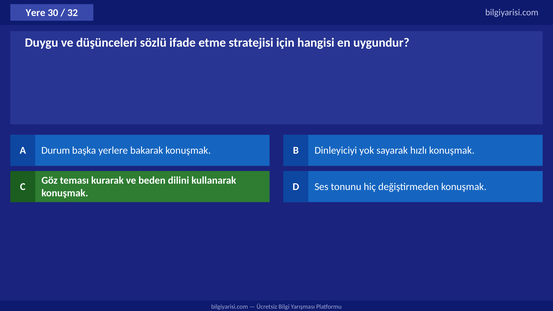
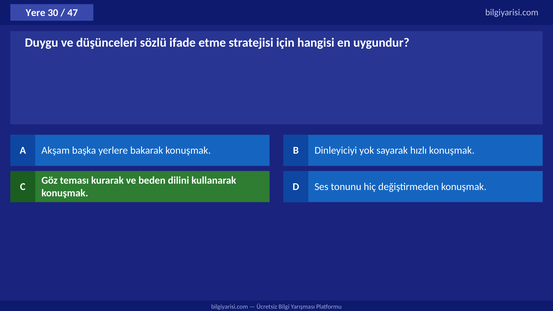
32: 32 -> 47 (73, 13)
Durum: Durum -> Akşam (56, 150)
